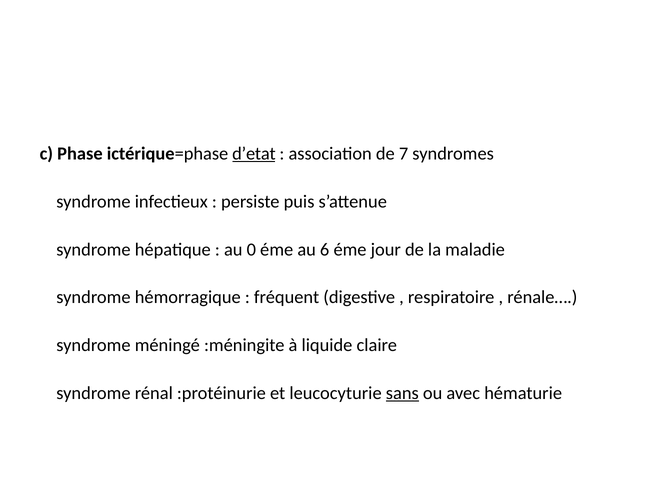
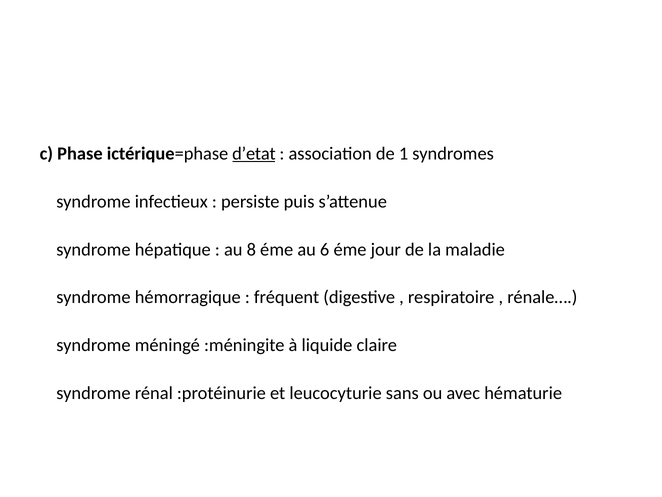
7: 7 -> 1 (404, 154)
0: 0 -> 8 (251, 249)
sans underline: present -> none (402, 393)
